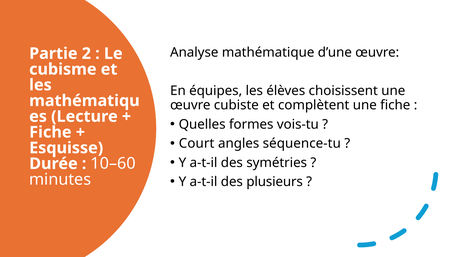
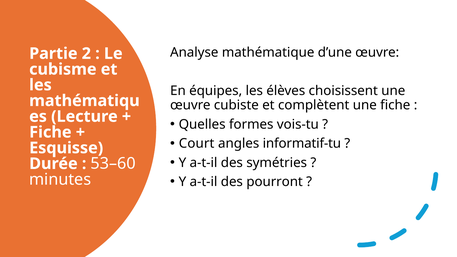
séquence-tu: séquence-tu -> informatif-tu (302, 144)
10–60: 10–60 -> 53–60 (113, 164)
plusieurs: plusieurs -> pourront (275, 182)
